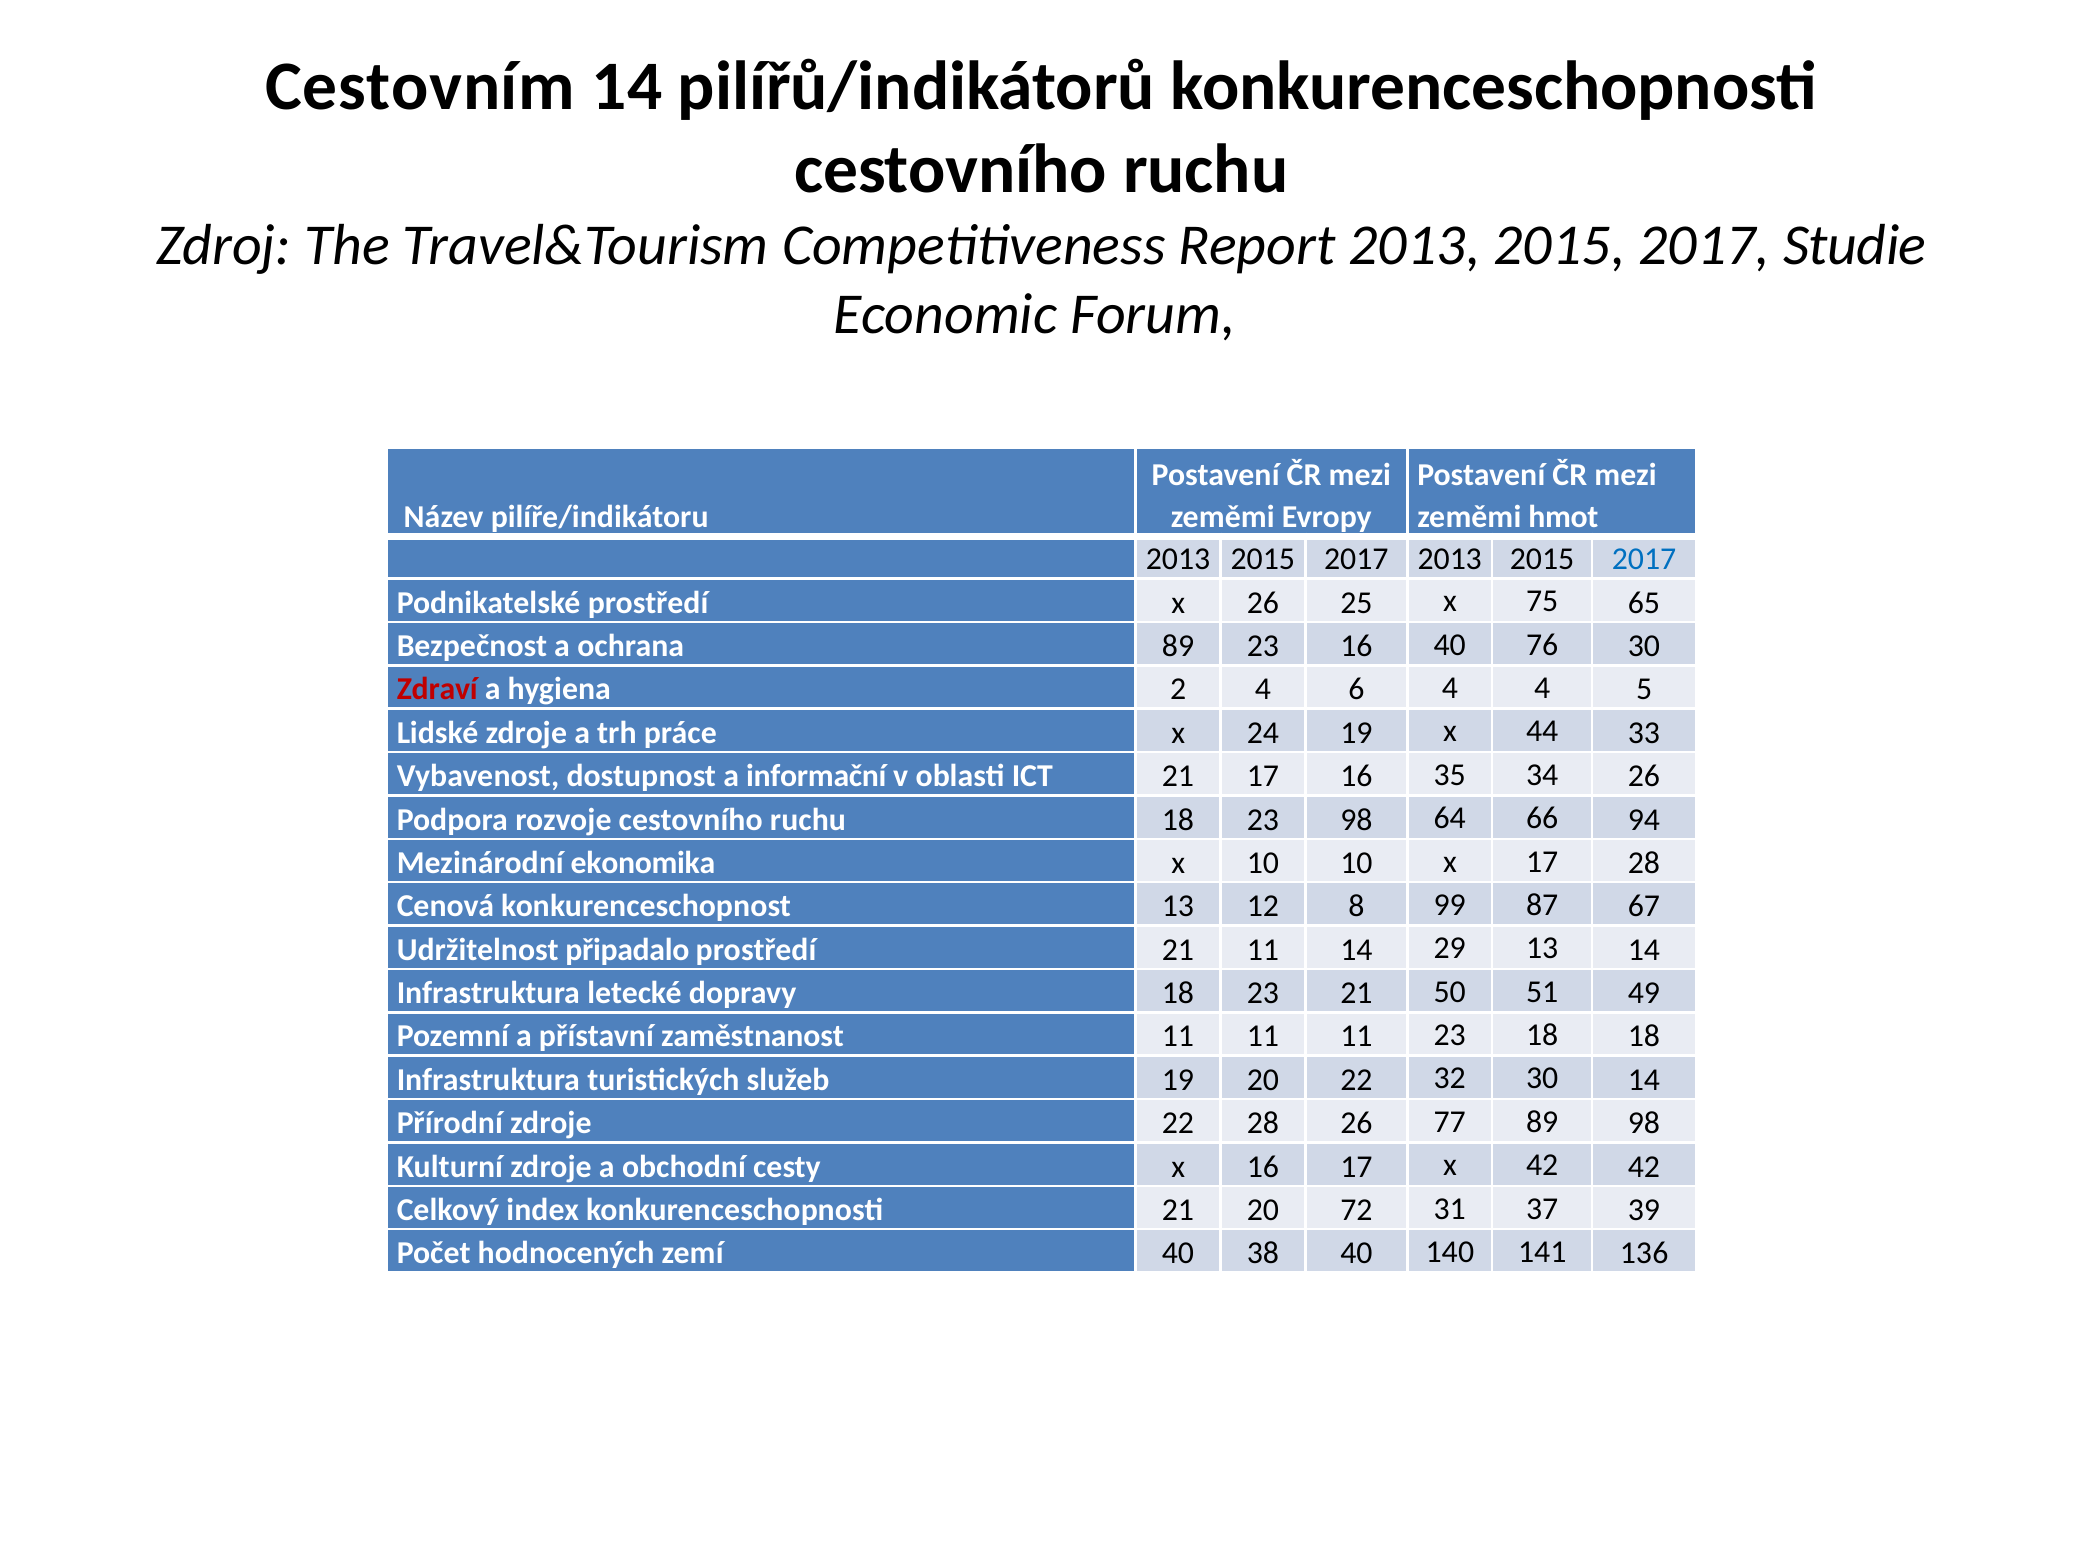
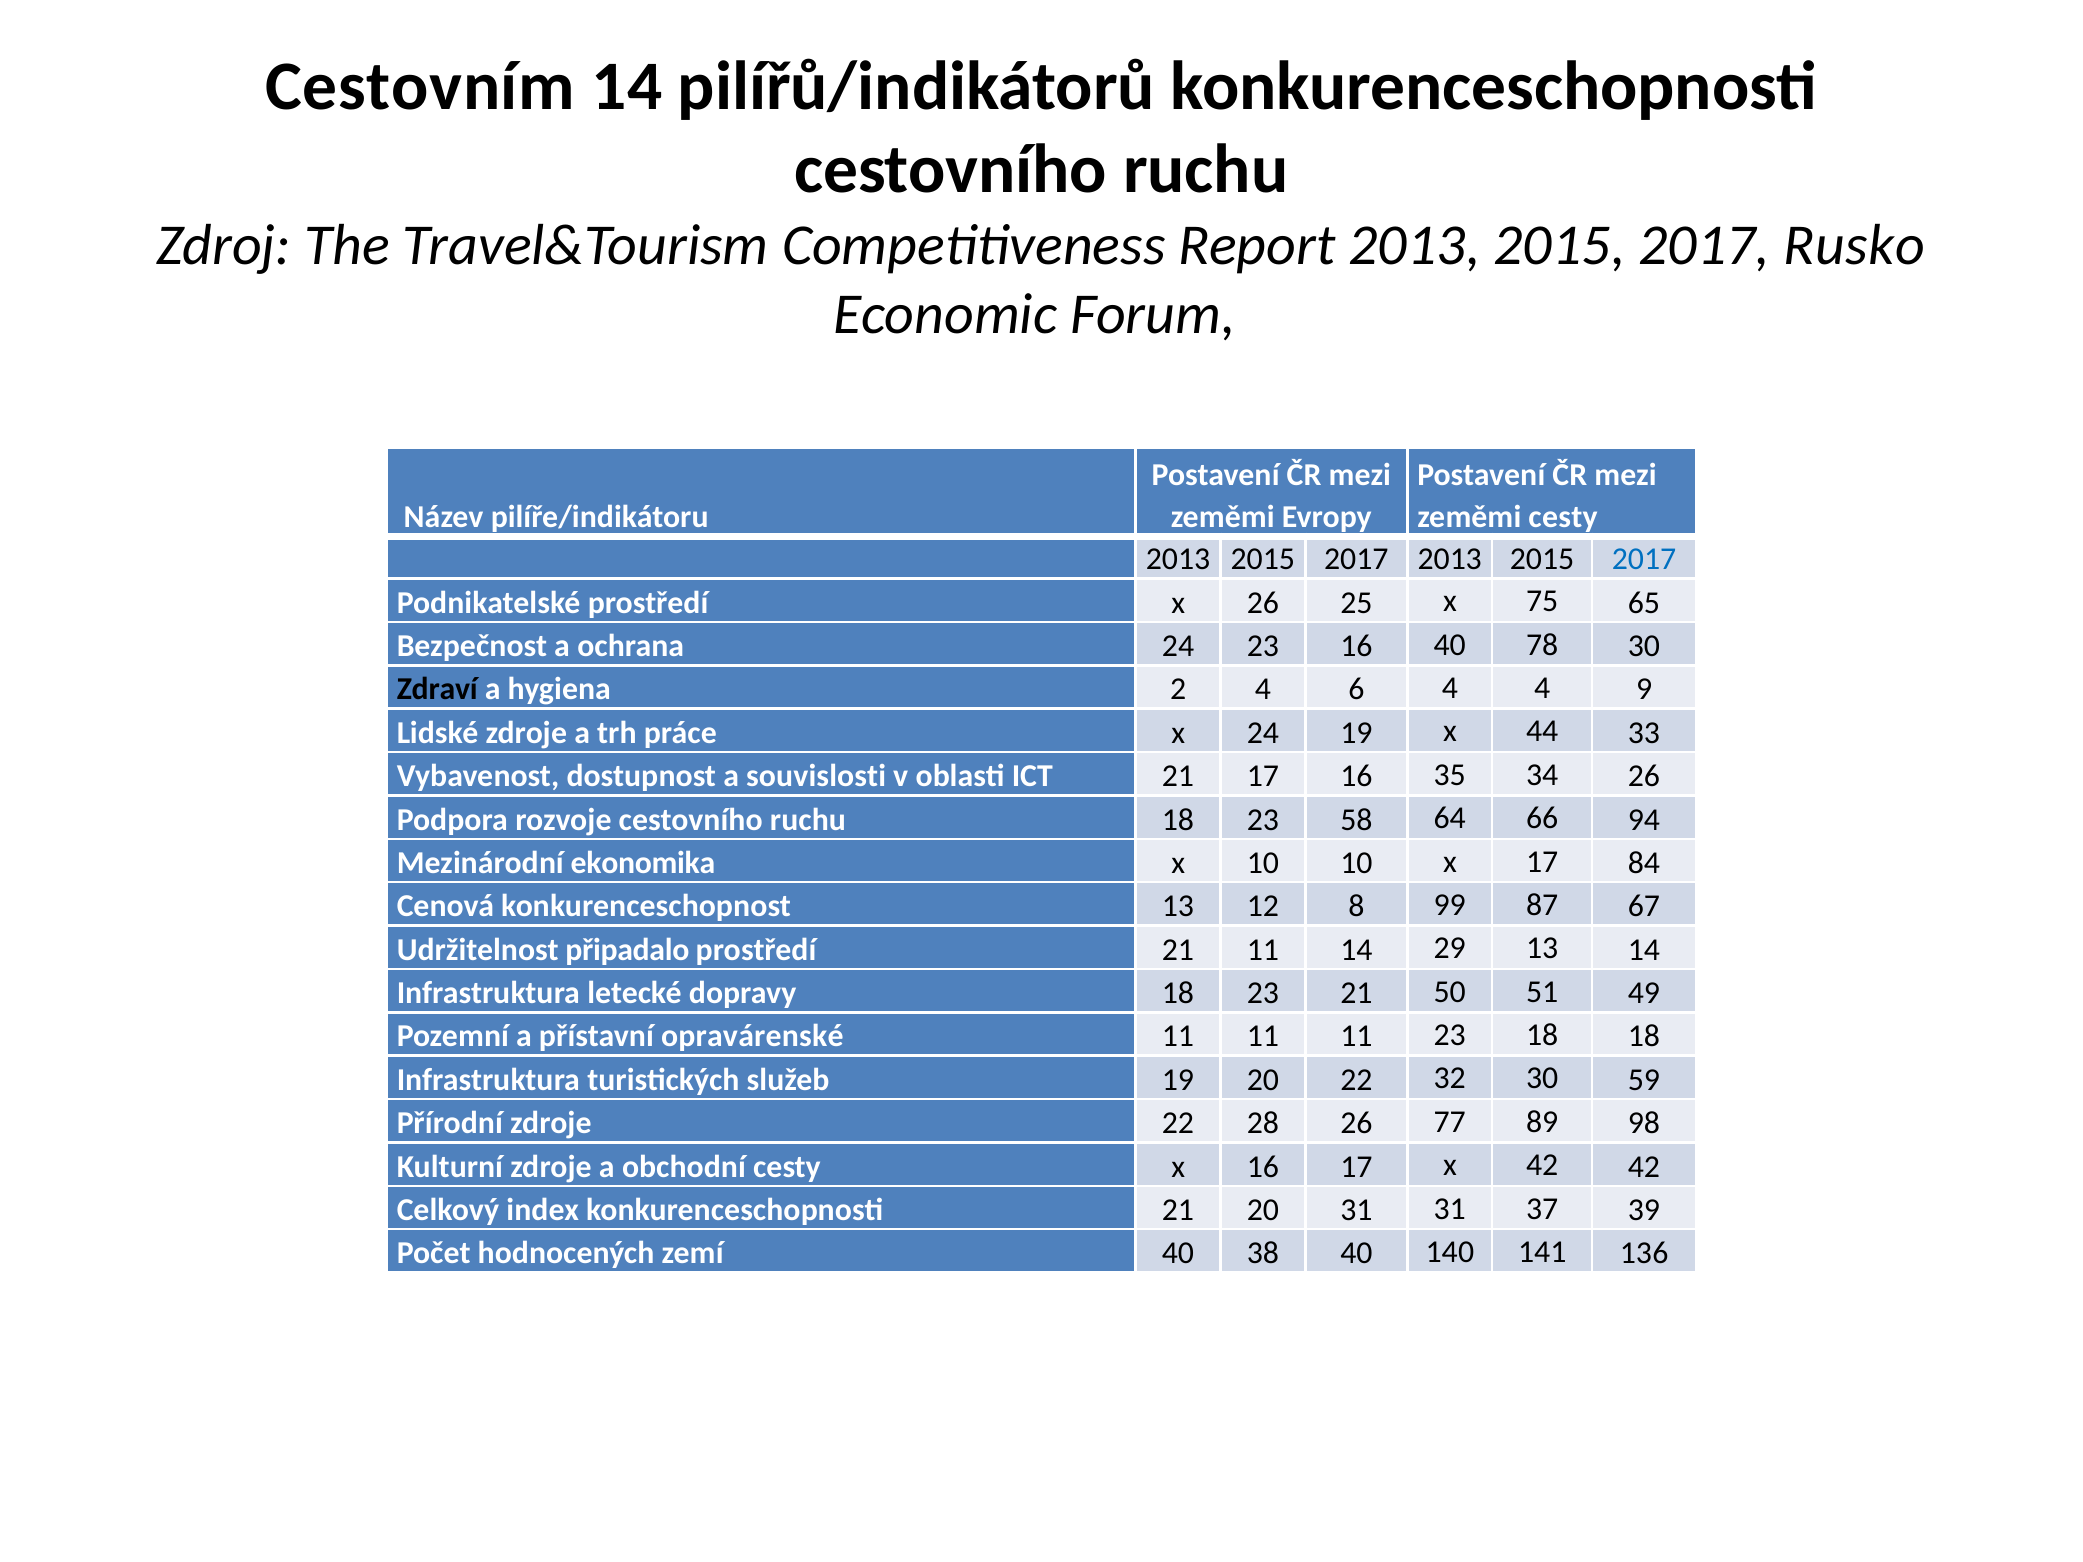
Studie: Studie -> Rusko (1854, 245)
zeměmi hmot: hmot -> cesty (1563, 517)
ochrana 89: 89 -> 24 (1178, 646)
76: 76 -> 78 (1542, 645)
Zdraví colour: red -> black (437, 690)
5: 5 -> 9 (1644, 690)
informační: informační -> souvislosti (816, 776)
23 98: 98 -> 58 (1356, 820)
17 28: 28 -> 84 (1644, 863)
zaměstnanost: zaměstnanost -> opravárenské (752, 1037)
30 14: 14 -> 59 (1644, 1080)
20 72: 72 -> 31 (1356, 1210)
